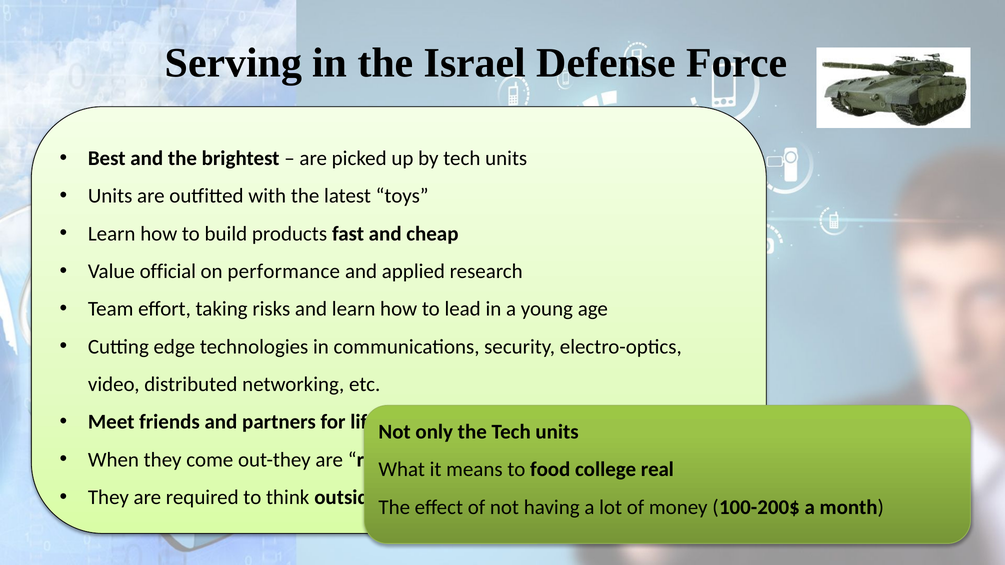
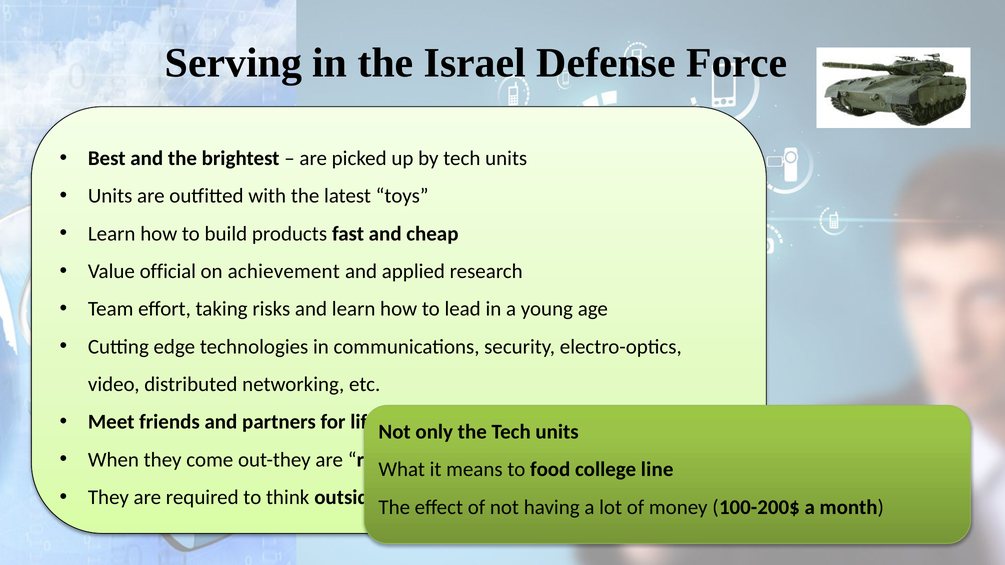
performance: performance -> achievement (284, 271)
real: real -> line (657, 470)
